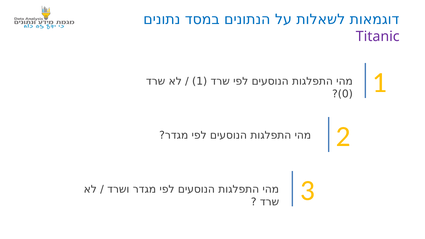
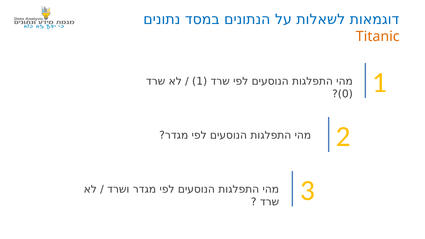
Titanic colour: purple -> orange (378, 37)
